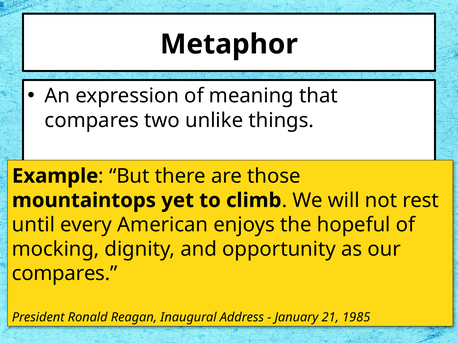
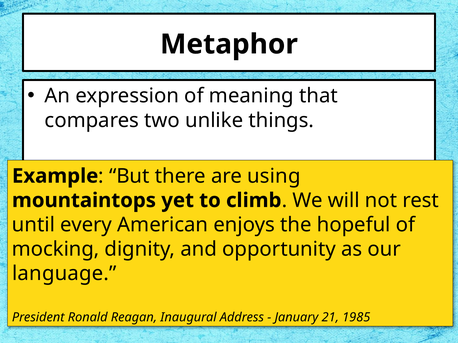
those: those -> using (274, 176)
compares: compares -> language (64, 274)
